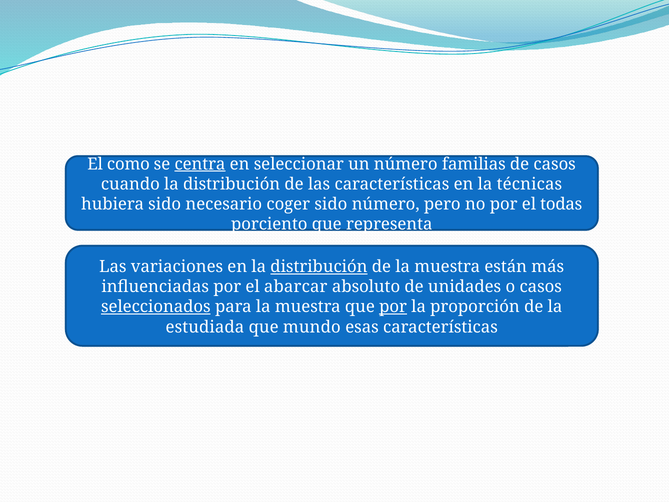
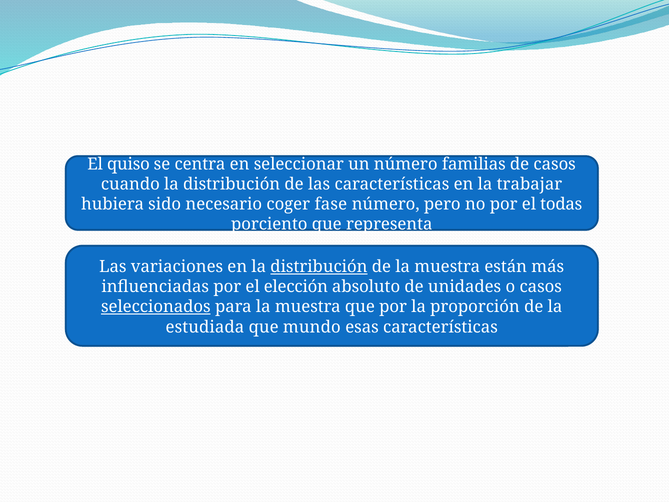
como: como -> quiso (128, 164)
centra underline: present -> none (200, 164)
técnicas: técnicas -> trabajar (529, 184)
coger sido: sido -> fase (331, 204)
abarcar: abarcar -> elección (296, 287)
por underline: present -> none (393, 307)
